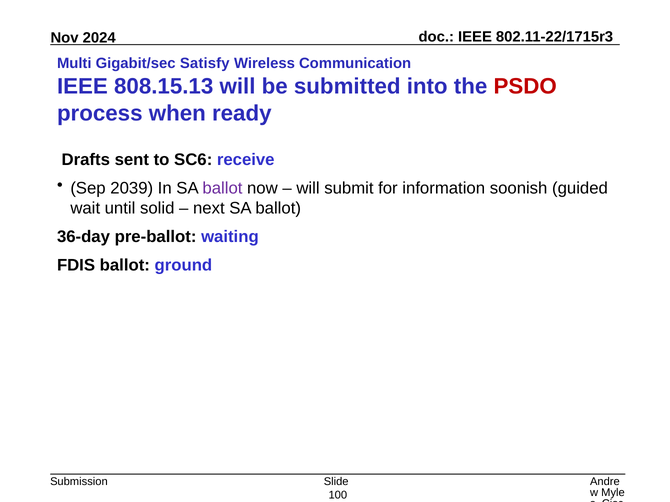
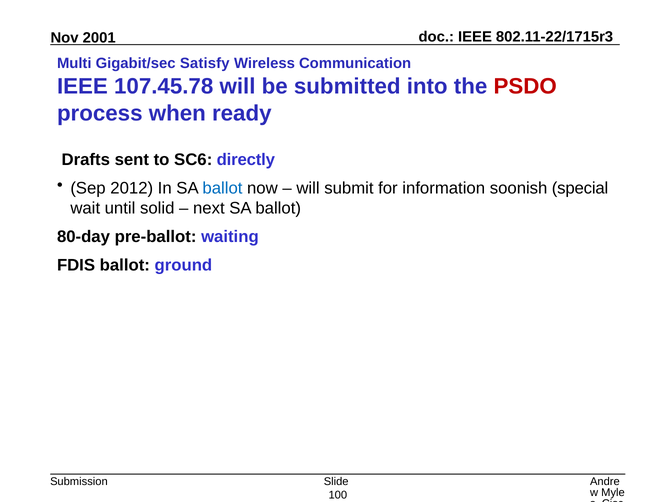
2024: 2024 -> 2001 (99, 38)
808.15.13: 808.15.13 -> 107.45.78 (164, 86)
receive: receive -> directly (246, 160)
2039: 2039 -> 2012 (132, 188)
ballot colour: purple -> blue (222, 188)
guided: guided -> special (580, 188)
36-day: 36-day -> 80-day (83, 237)
